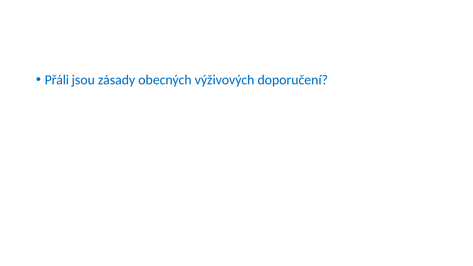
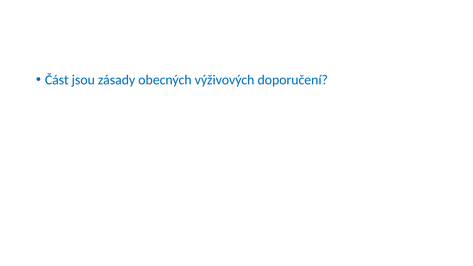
Přáli: Přáli -> Část (57, 80)
